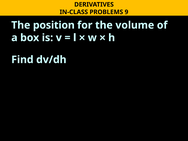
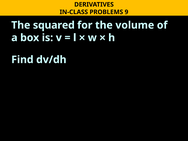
position: position -> squared (54, 25)
